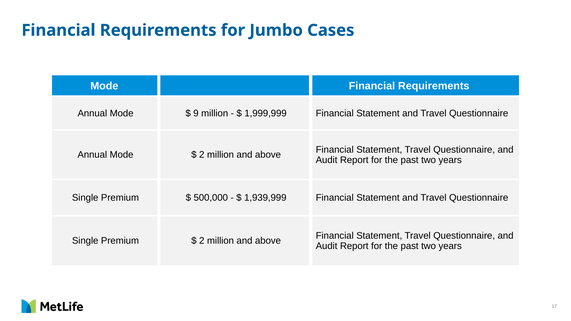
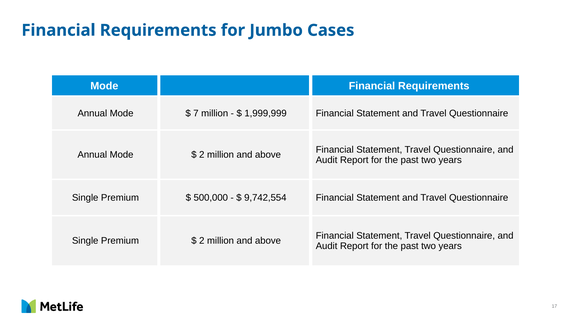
9: 9 -> 7 (196, 113)
1,939,999: 1,939,999 -> 9,742,554 (265, 198)
